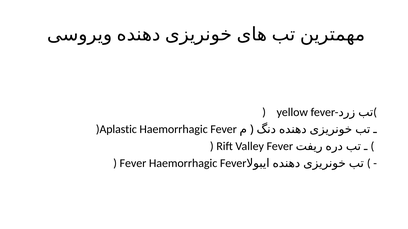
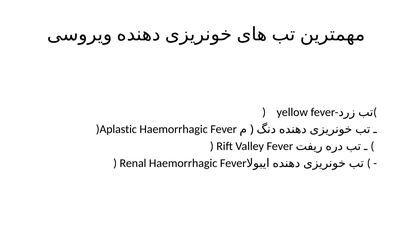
Fever: Fever -> Renal (133, 164)
